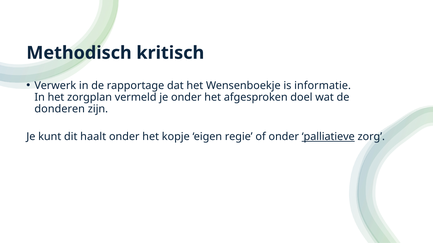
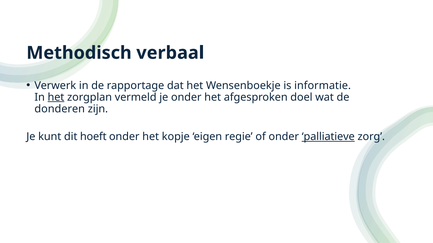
kritisch: kritisch -> verbaal (170, 53)
het underline: none -> present (56, 97)
haalt: haalt -> hoeft (93, 137)
